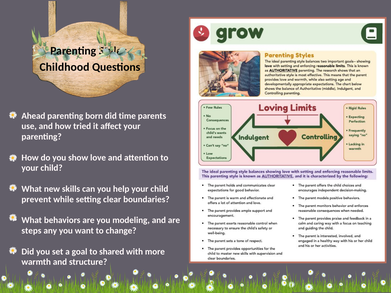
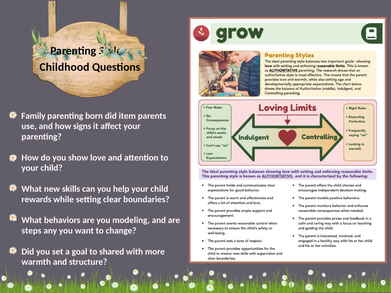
Ahead: Ahead -> Family (33, 116)
time: time -> item (127, 116)
tried: tried -> signs (82, 126)
prevent: prevent -> rewards (36, 200)
